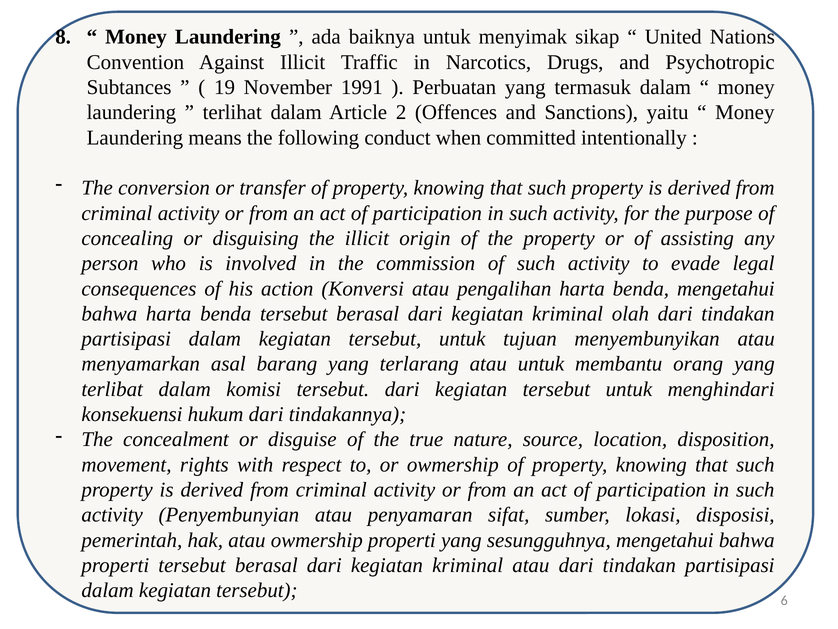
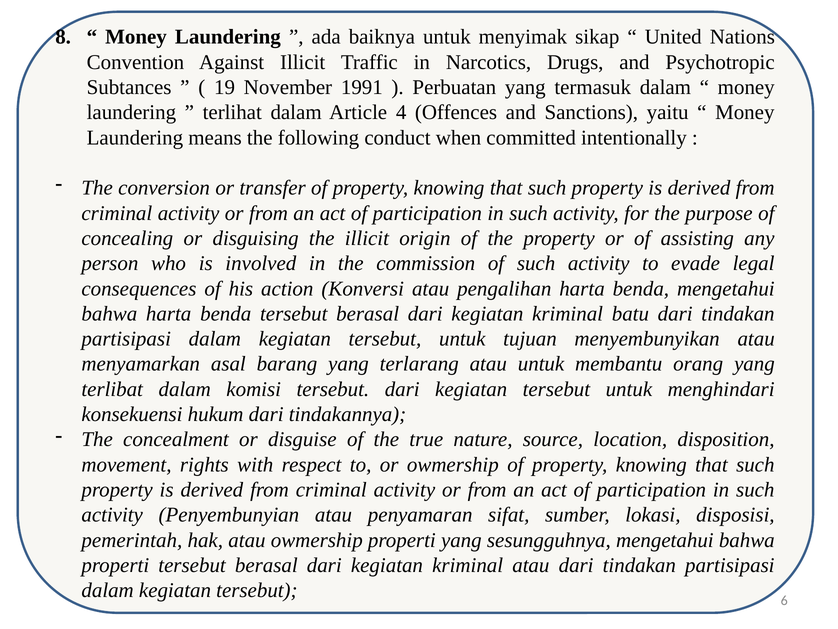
2: 2 -> 4 (401, 112)
olah: olah -> batu (630, 314)
